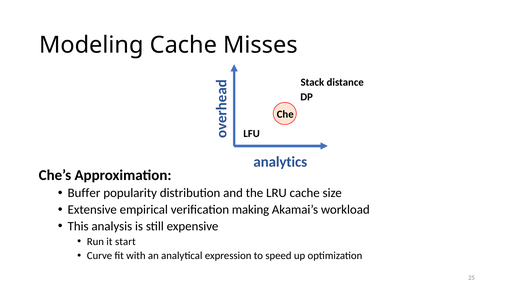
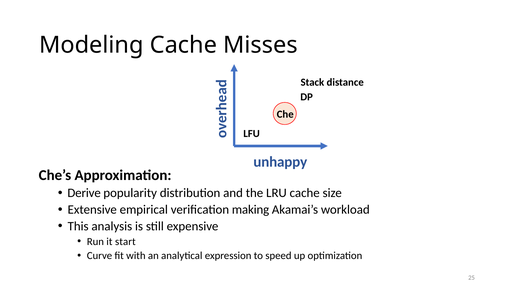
analytics: analytics -> unhappy (280, 162)
Buffer: Buffer -> Derive (84, 193)
